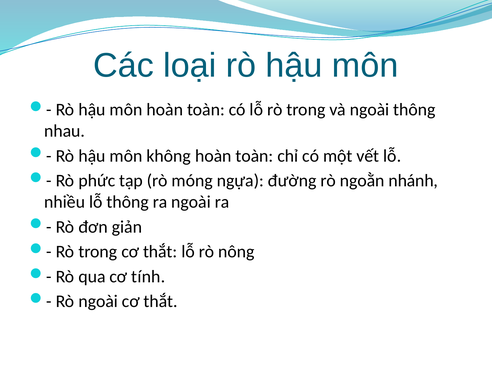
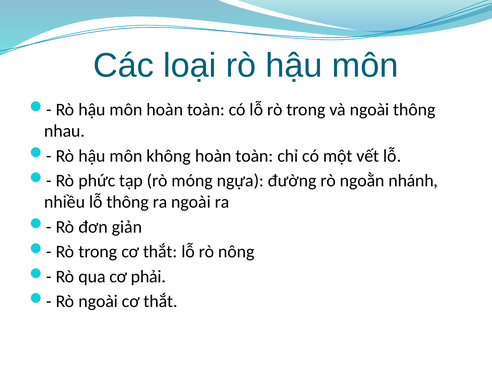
tính: tính -> phải (148, 277)
